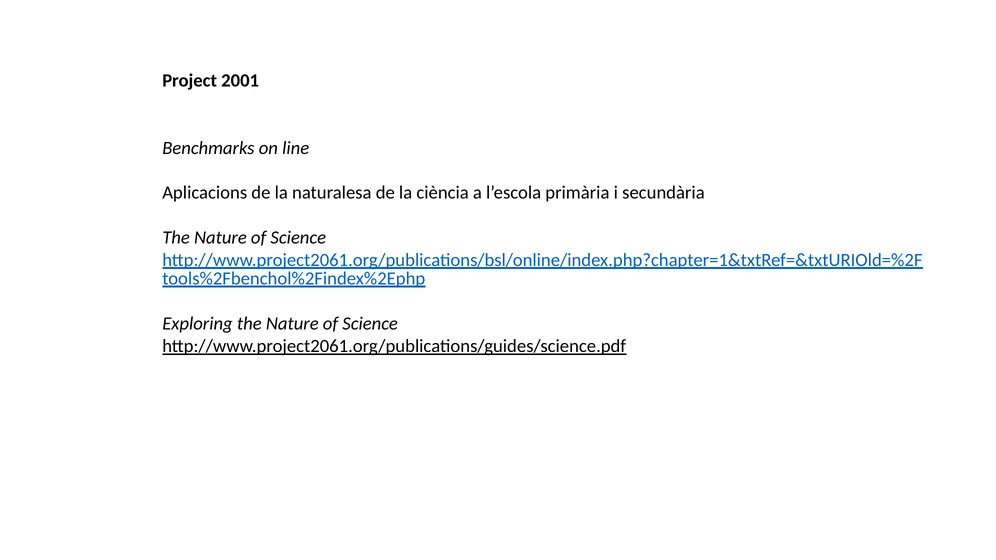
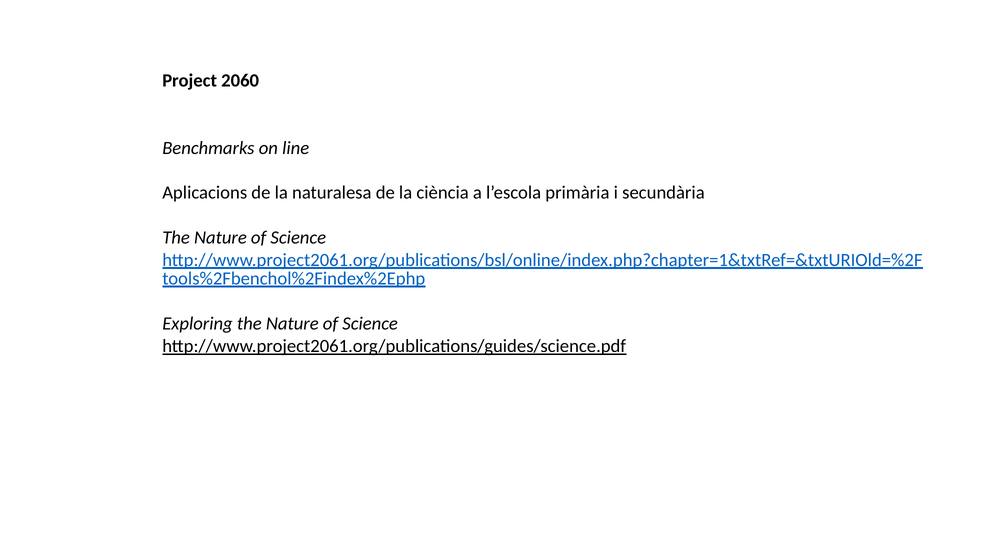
2001: 2001 -> 2060 (240, 81)
